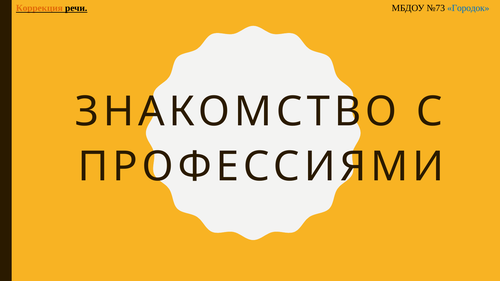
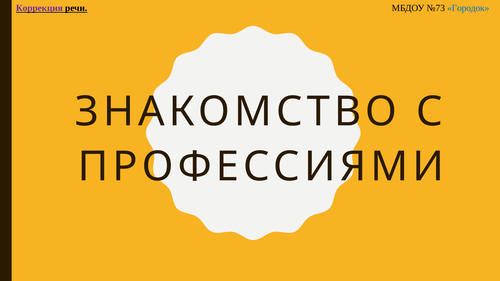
Коррекция colour: orange -> purple (39, 8)
